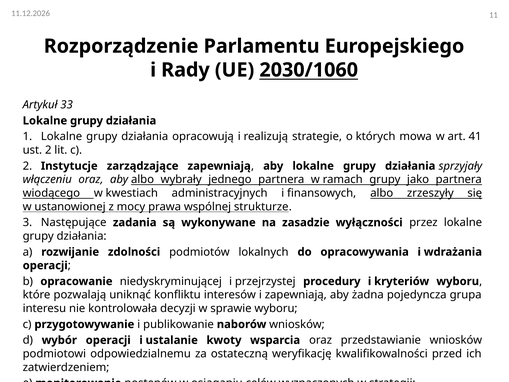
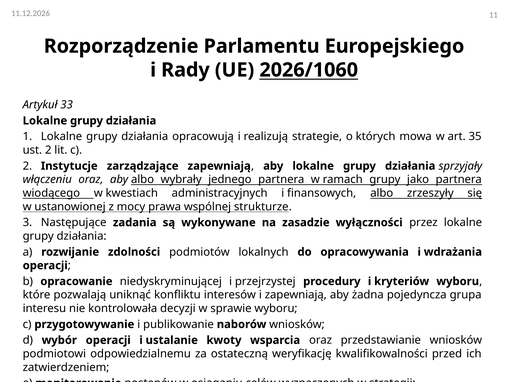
2030/1060: 2030/1060 -> 2026/1060 (309, 70)
41: 41 -> 35 (475, 136)
